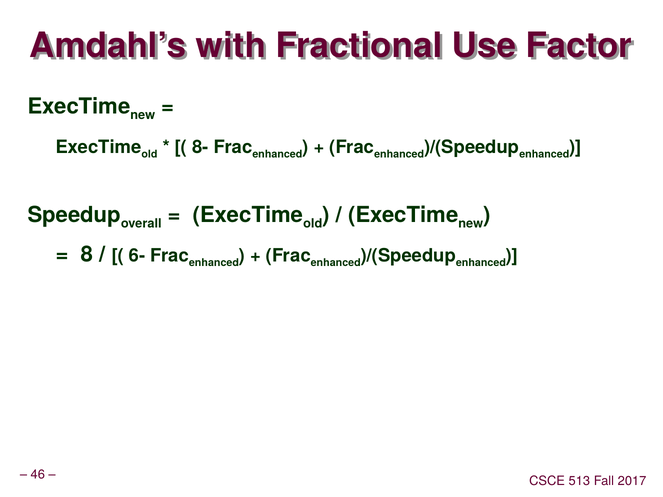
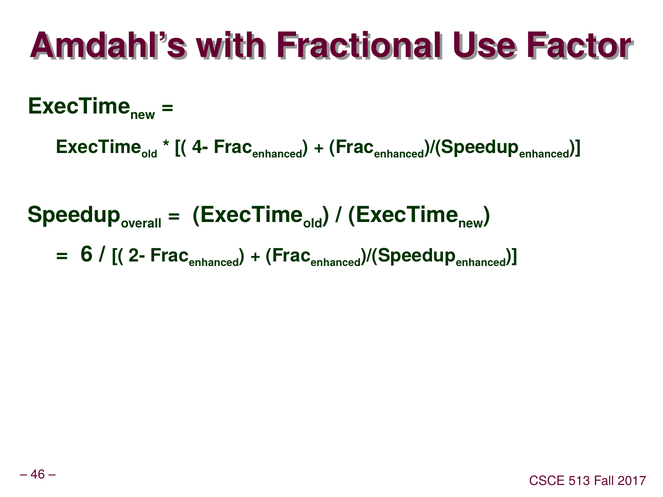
8-: 8- -> 4- (200, 147)
8: 8 -> 6 (87, 254)
6-: 6- -> 2- (137, 256)
